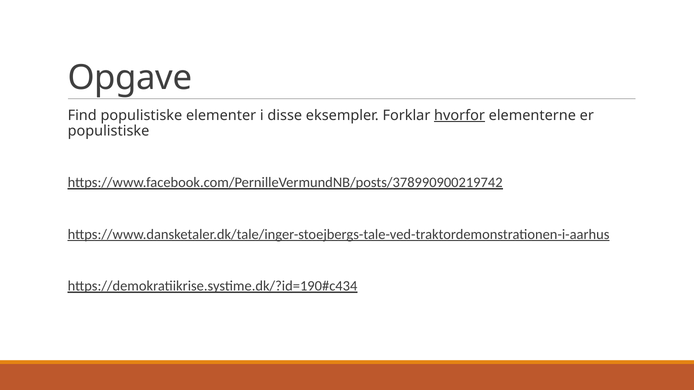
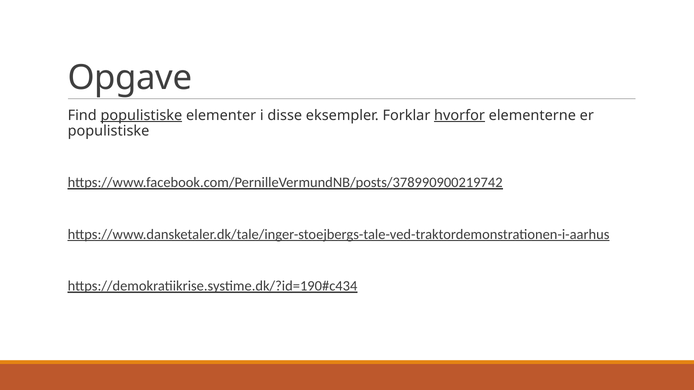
populistiske underline: none -> present (141, 115)
